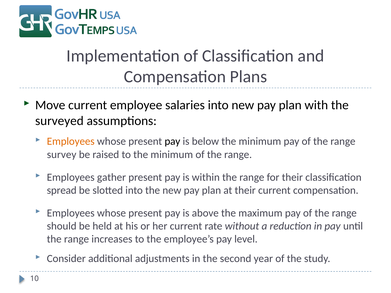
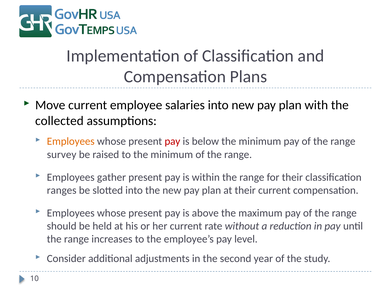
surveyed: surveyed -> collected (59, 121)
pay colour: black -> red (172, 142)
spread: spread -> ranges (62, 190)
